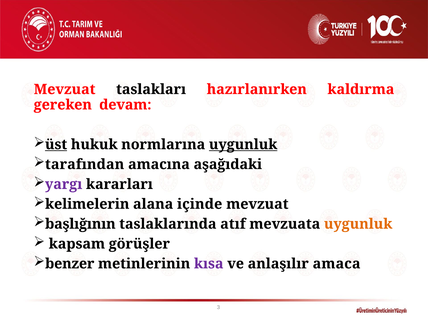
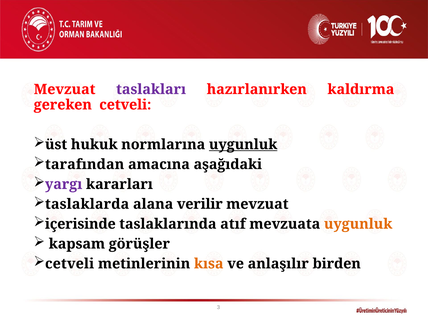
taslakları colour: black -> purple (151, 89)
gereken devam: devam -> cetveli (125, 105)
üst underline: present -> none (56, 145)
kelimelerin: kelimelerin -> taslaklarda (87, 204)
içinde: içinde -> verilir (200, 204)
başlığının: başlığının -> içerisinde (80, 224)
benzer: benzer -> cetveli (70, 264)
kısa colour: purple -> orange (209, 264)
amaca: amaca -> birden (337, 264)
